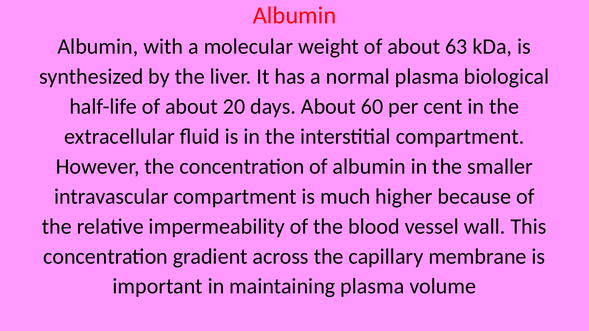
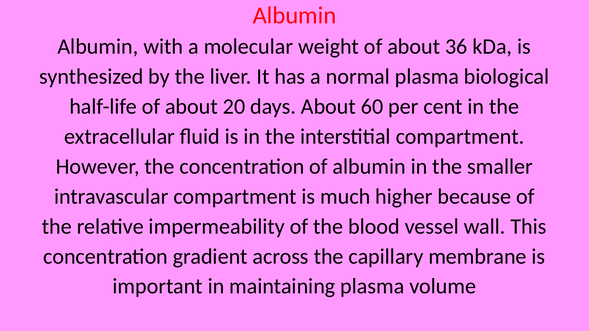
63: 63 -> 36 (456, 47)
